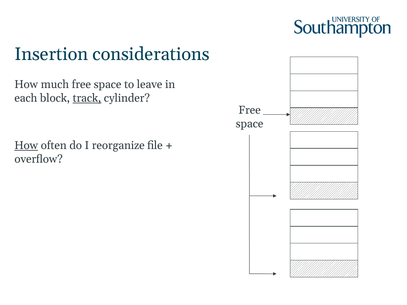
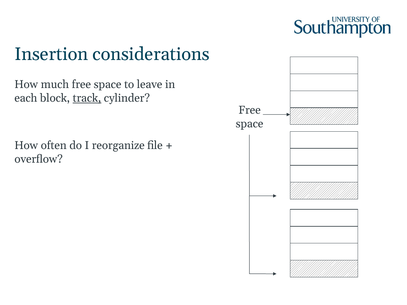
How underline: present -> none (26, 146)
